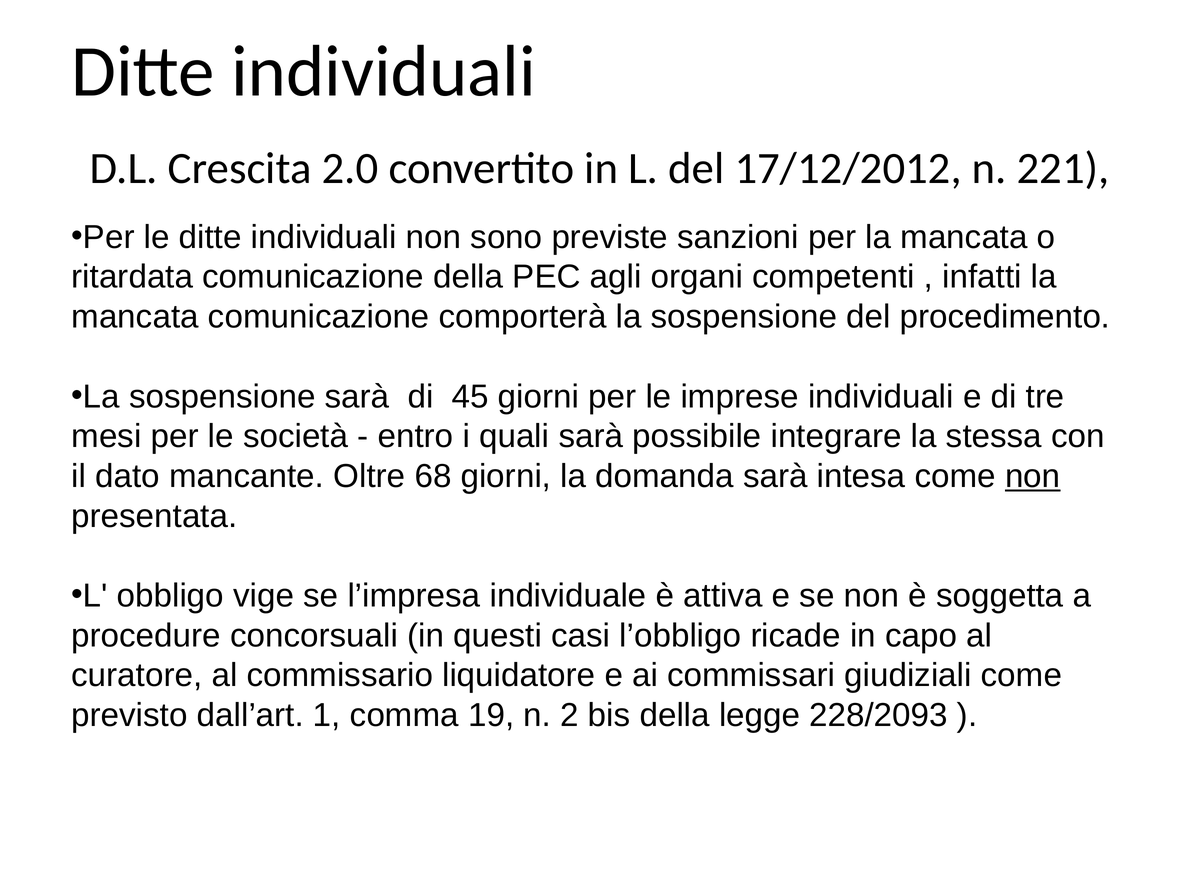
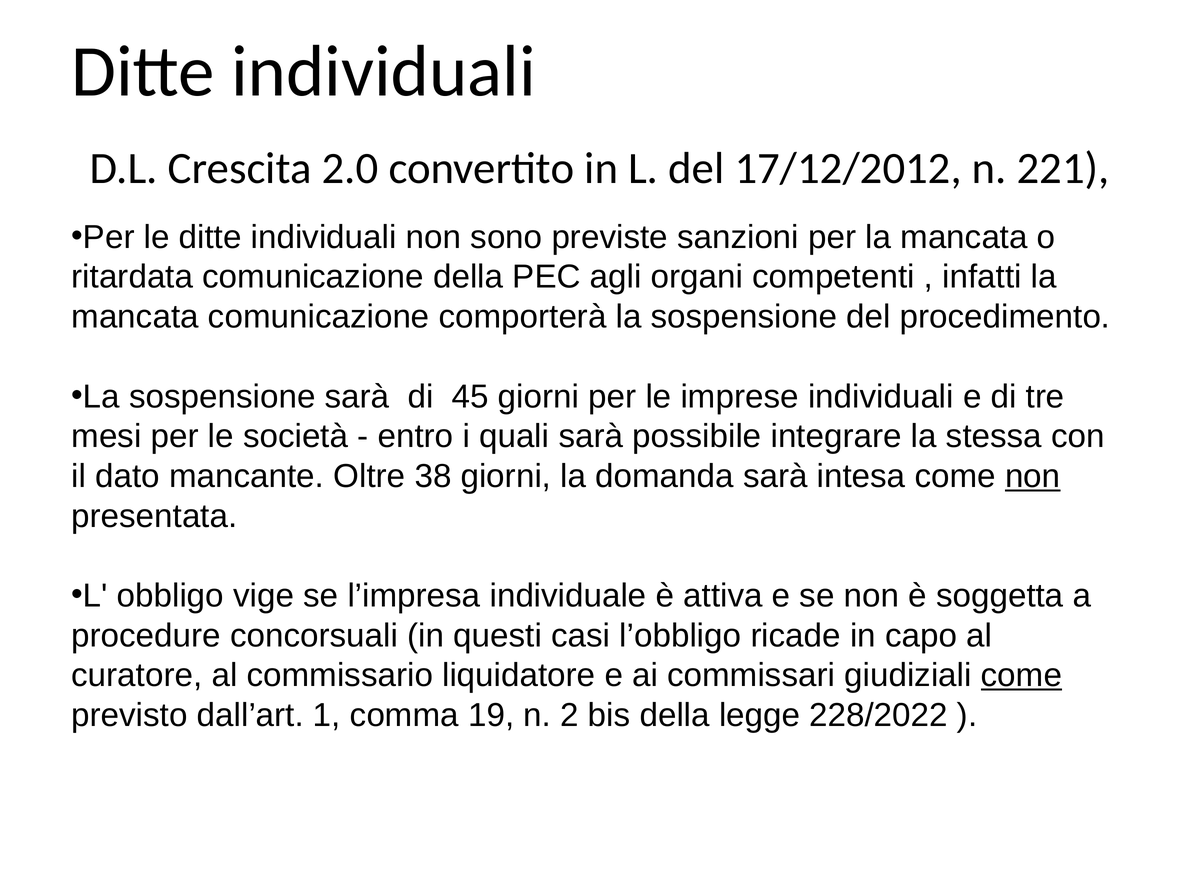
68: 68 -> 38 (433, 476)
come underline: none -> present (1021, 675)
228/2093: 228/2093 -> 228/2022 (879, 715)
